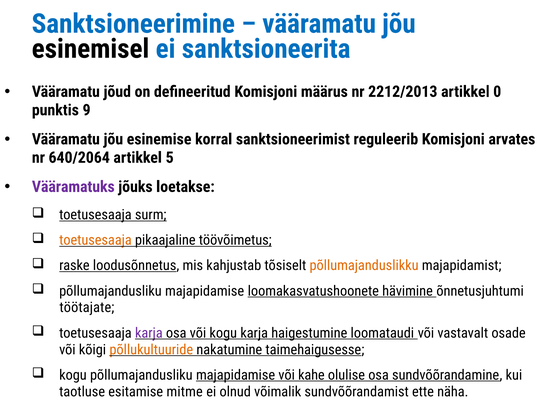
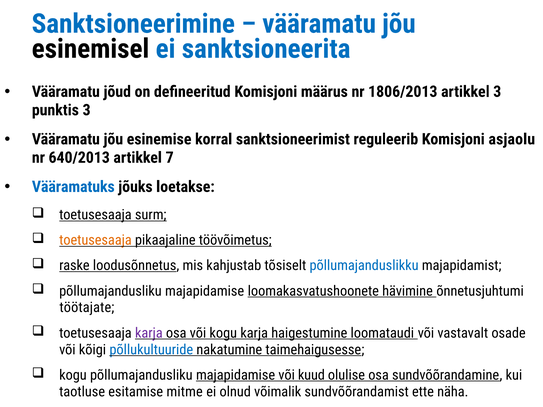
2212/2013: 2212/2013 -> 1806/2013 (403, 92)
artikkel 0: 0 -> 3 (497, 92)
punktis 9: 9 -> 3 (87, 110)
arvates: arvates -> asjaolu (512, 139)
640/2064: 640/2064 -> 640/2013 (79, 158)
5: 5 -> 7 (170, 158)
Vääramatuks colour: purple -> blue (73, 187)
põllumajanduslikku colour: orange -> blue (364, 266)
põllukultuuride colour: orange -> blue (151, 350)
kahe: kahe -> kuud (311, 375)
